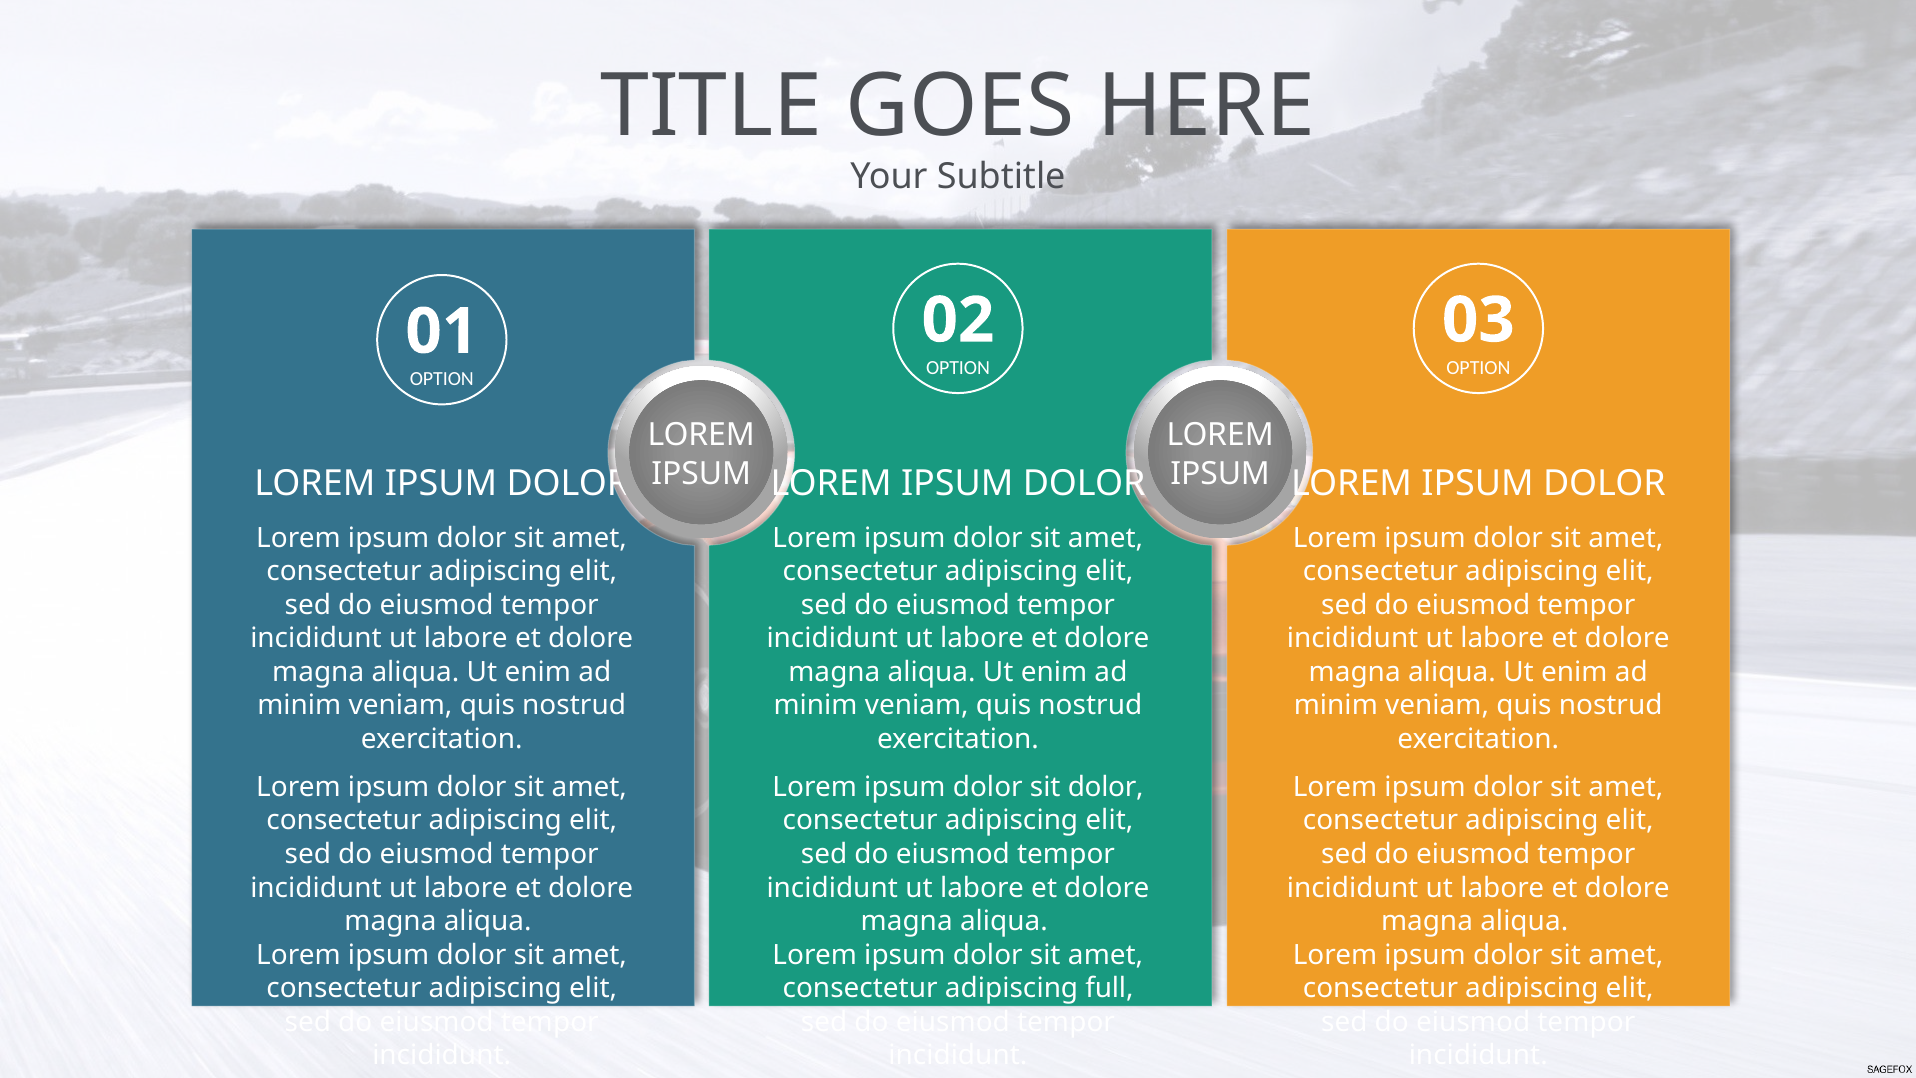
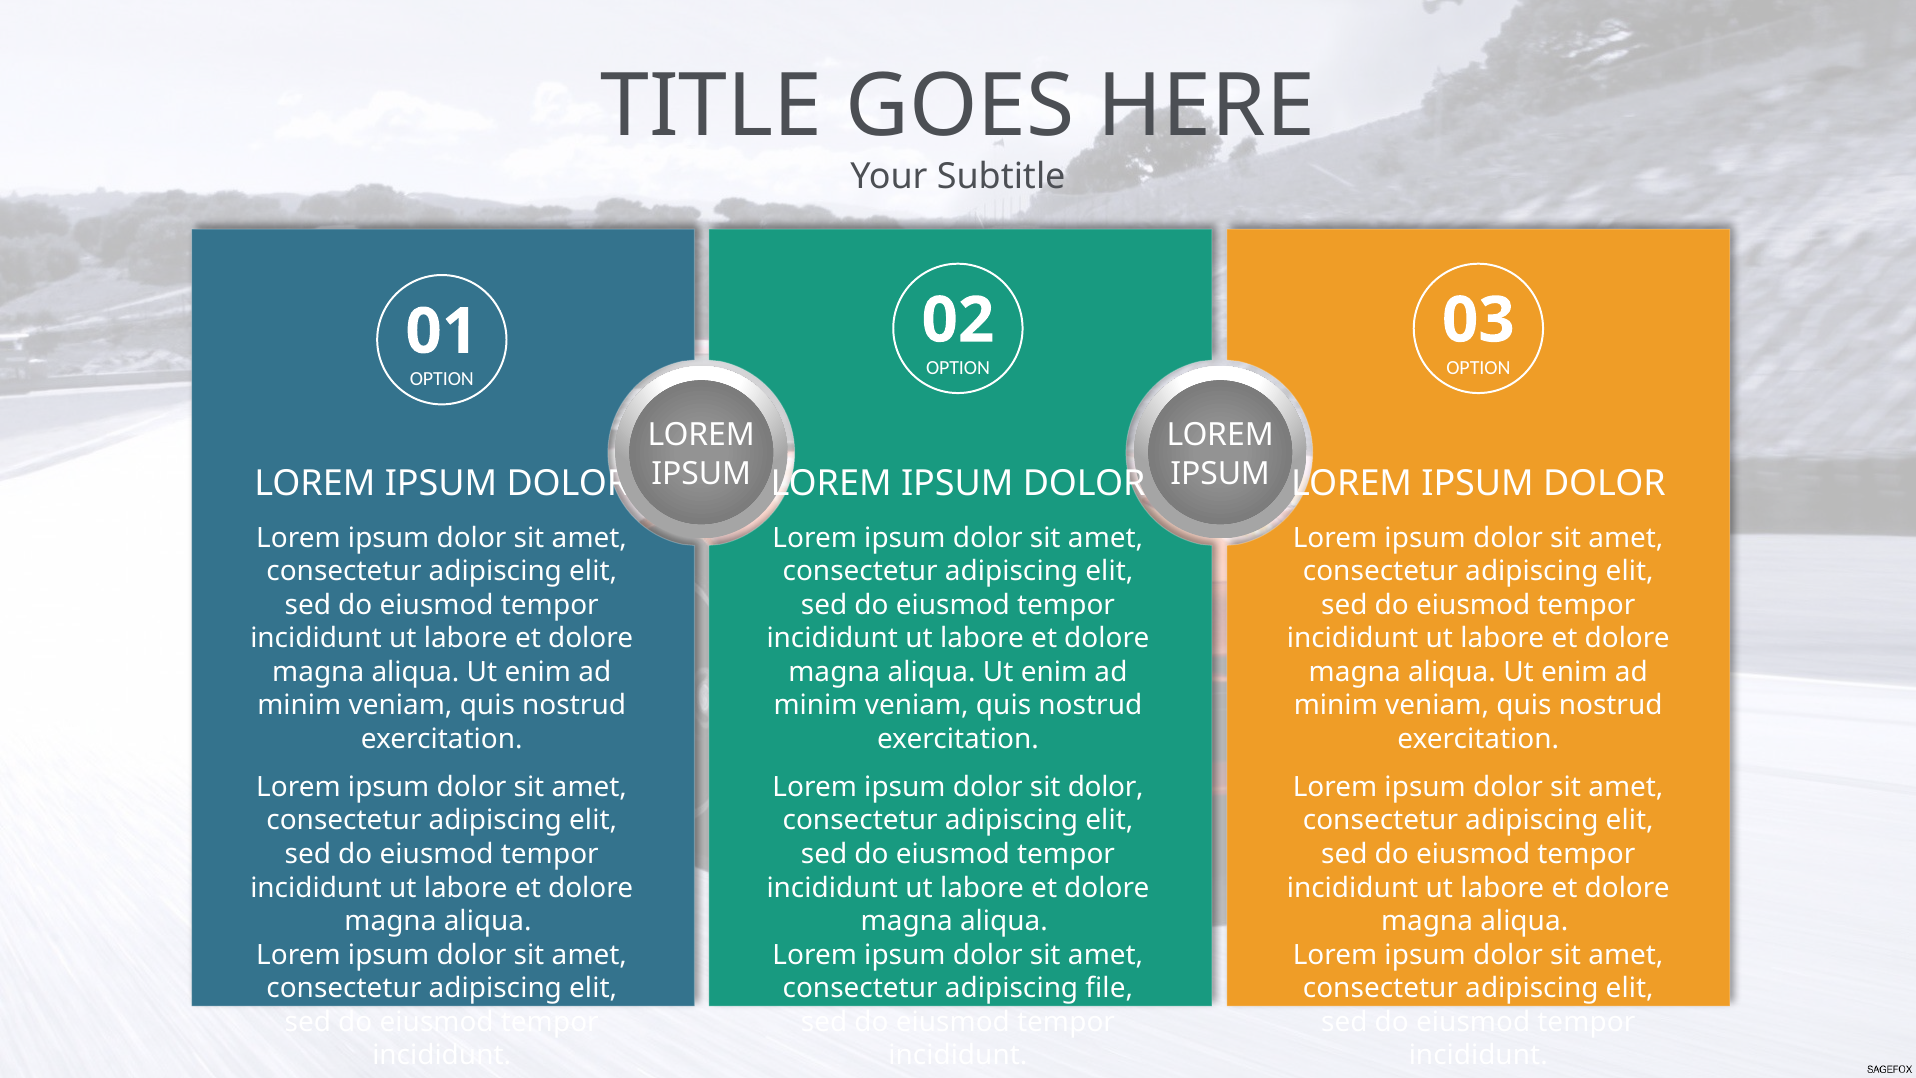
full: full -> file (1109, 988)
